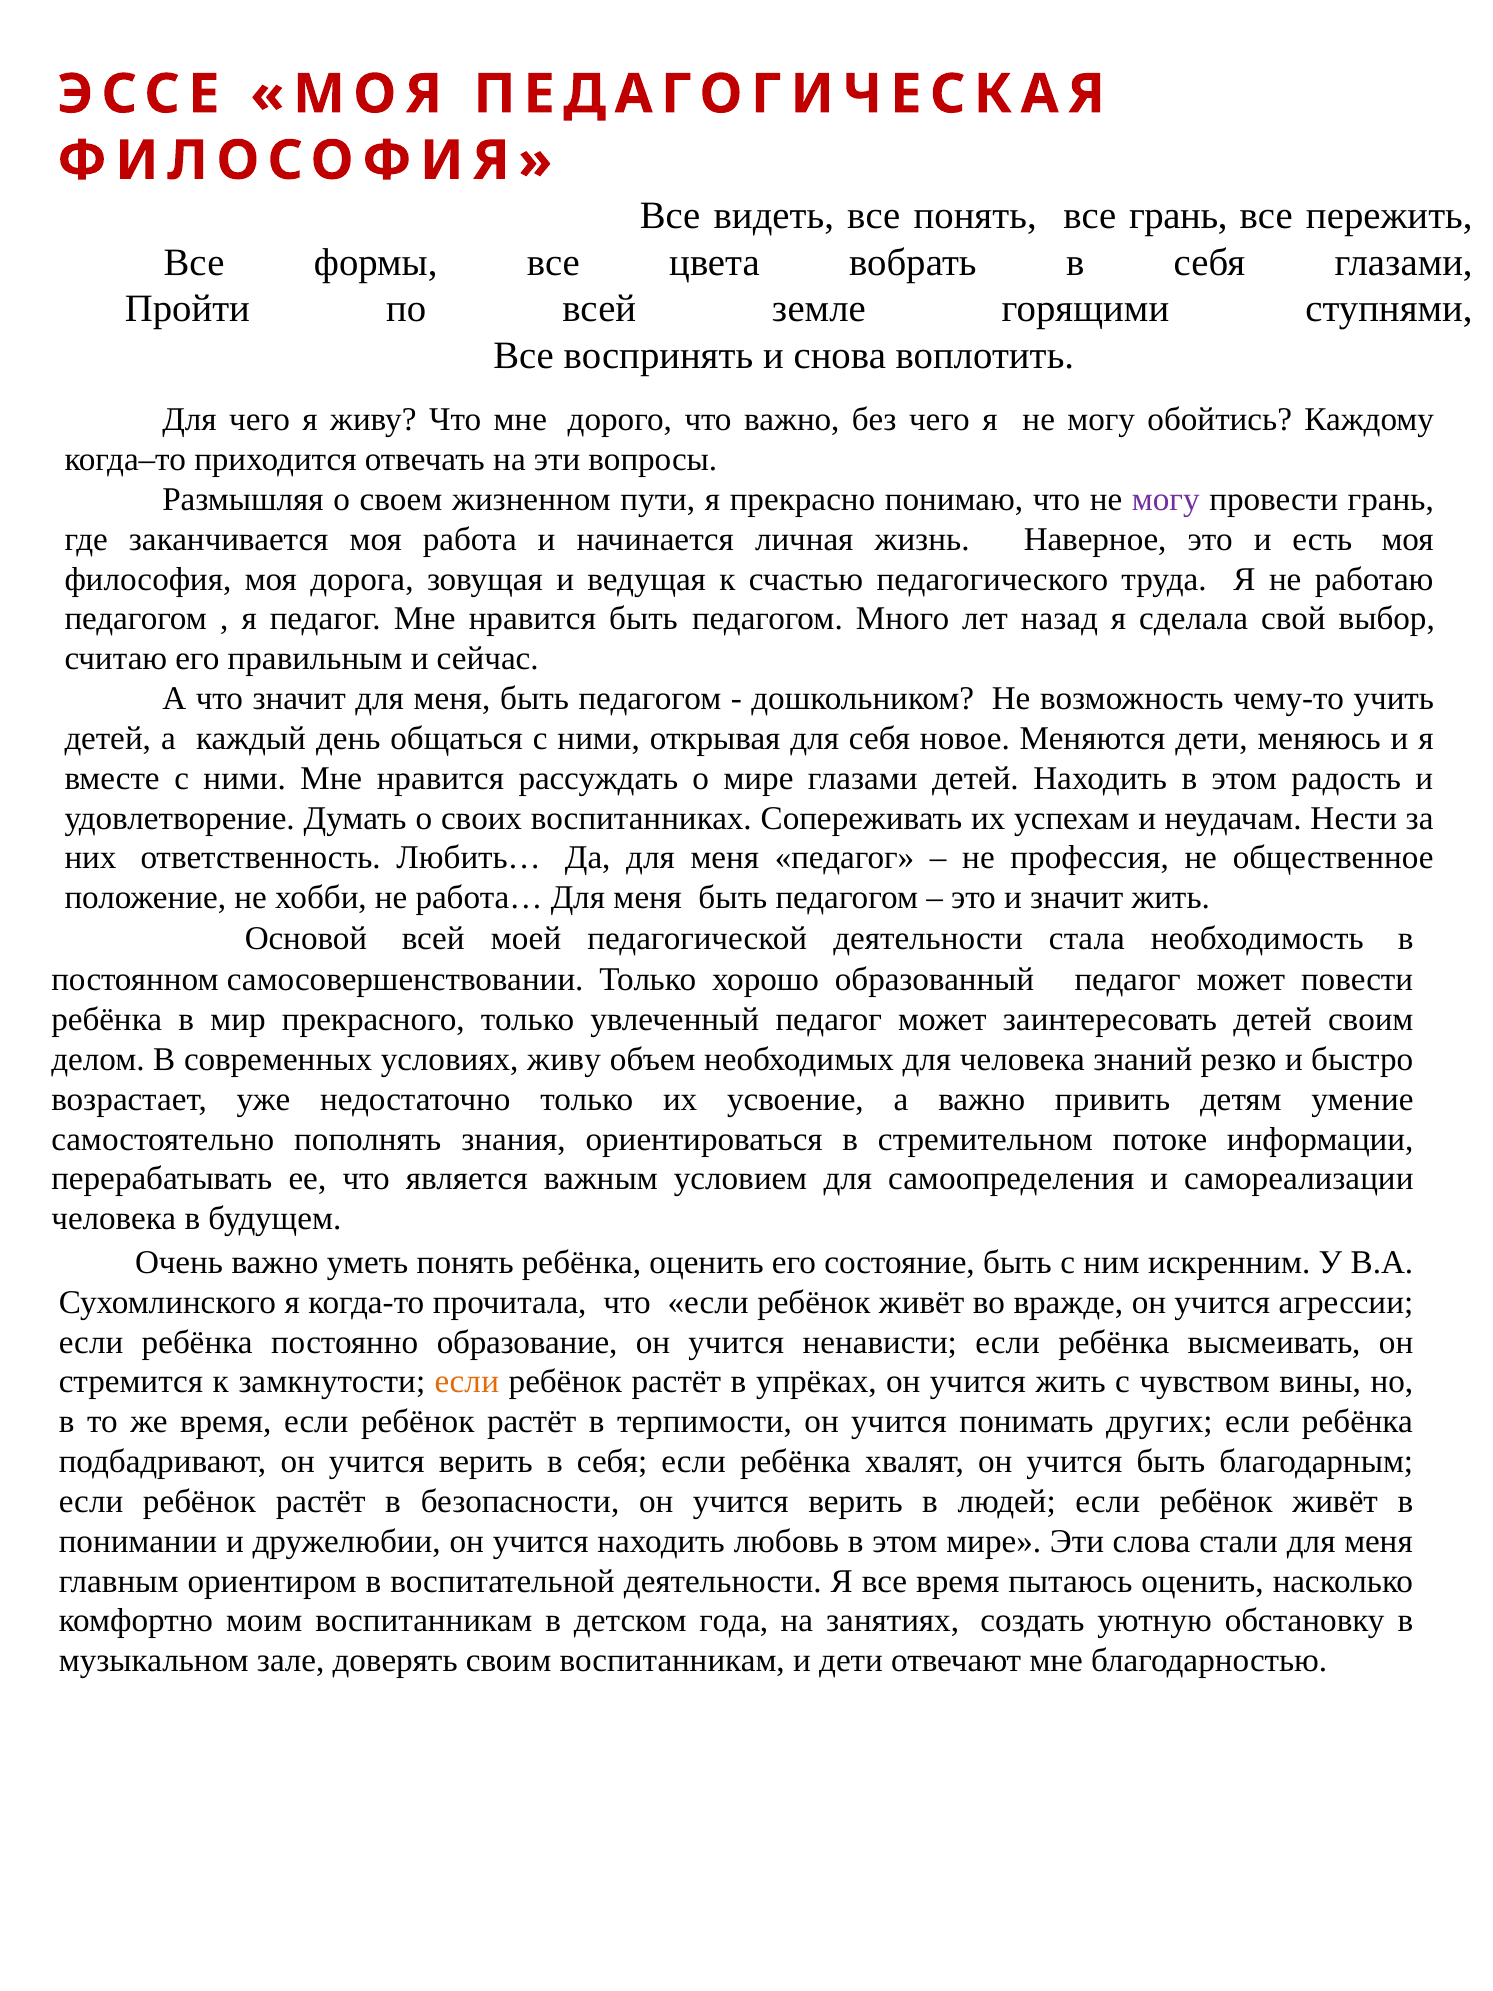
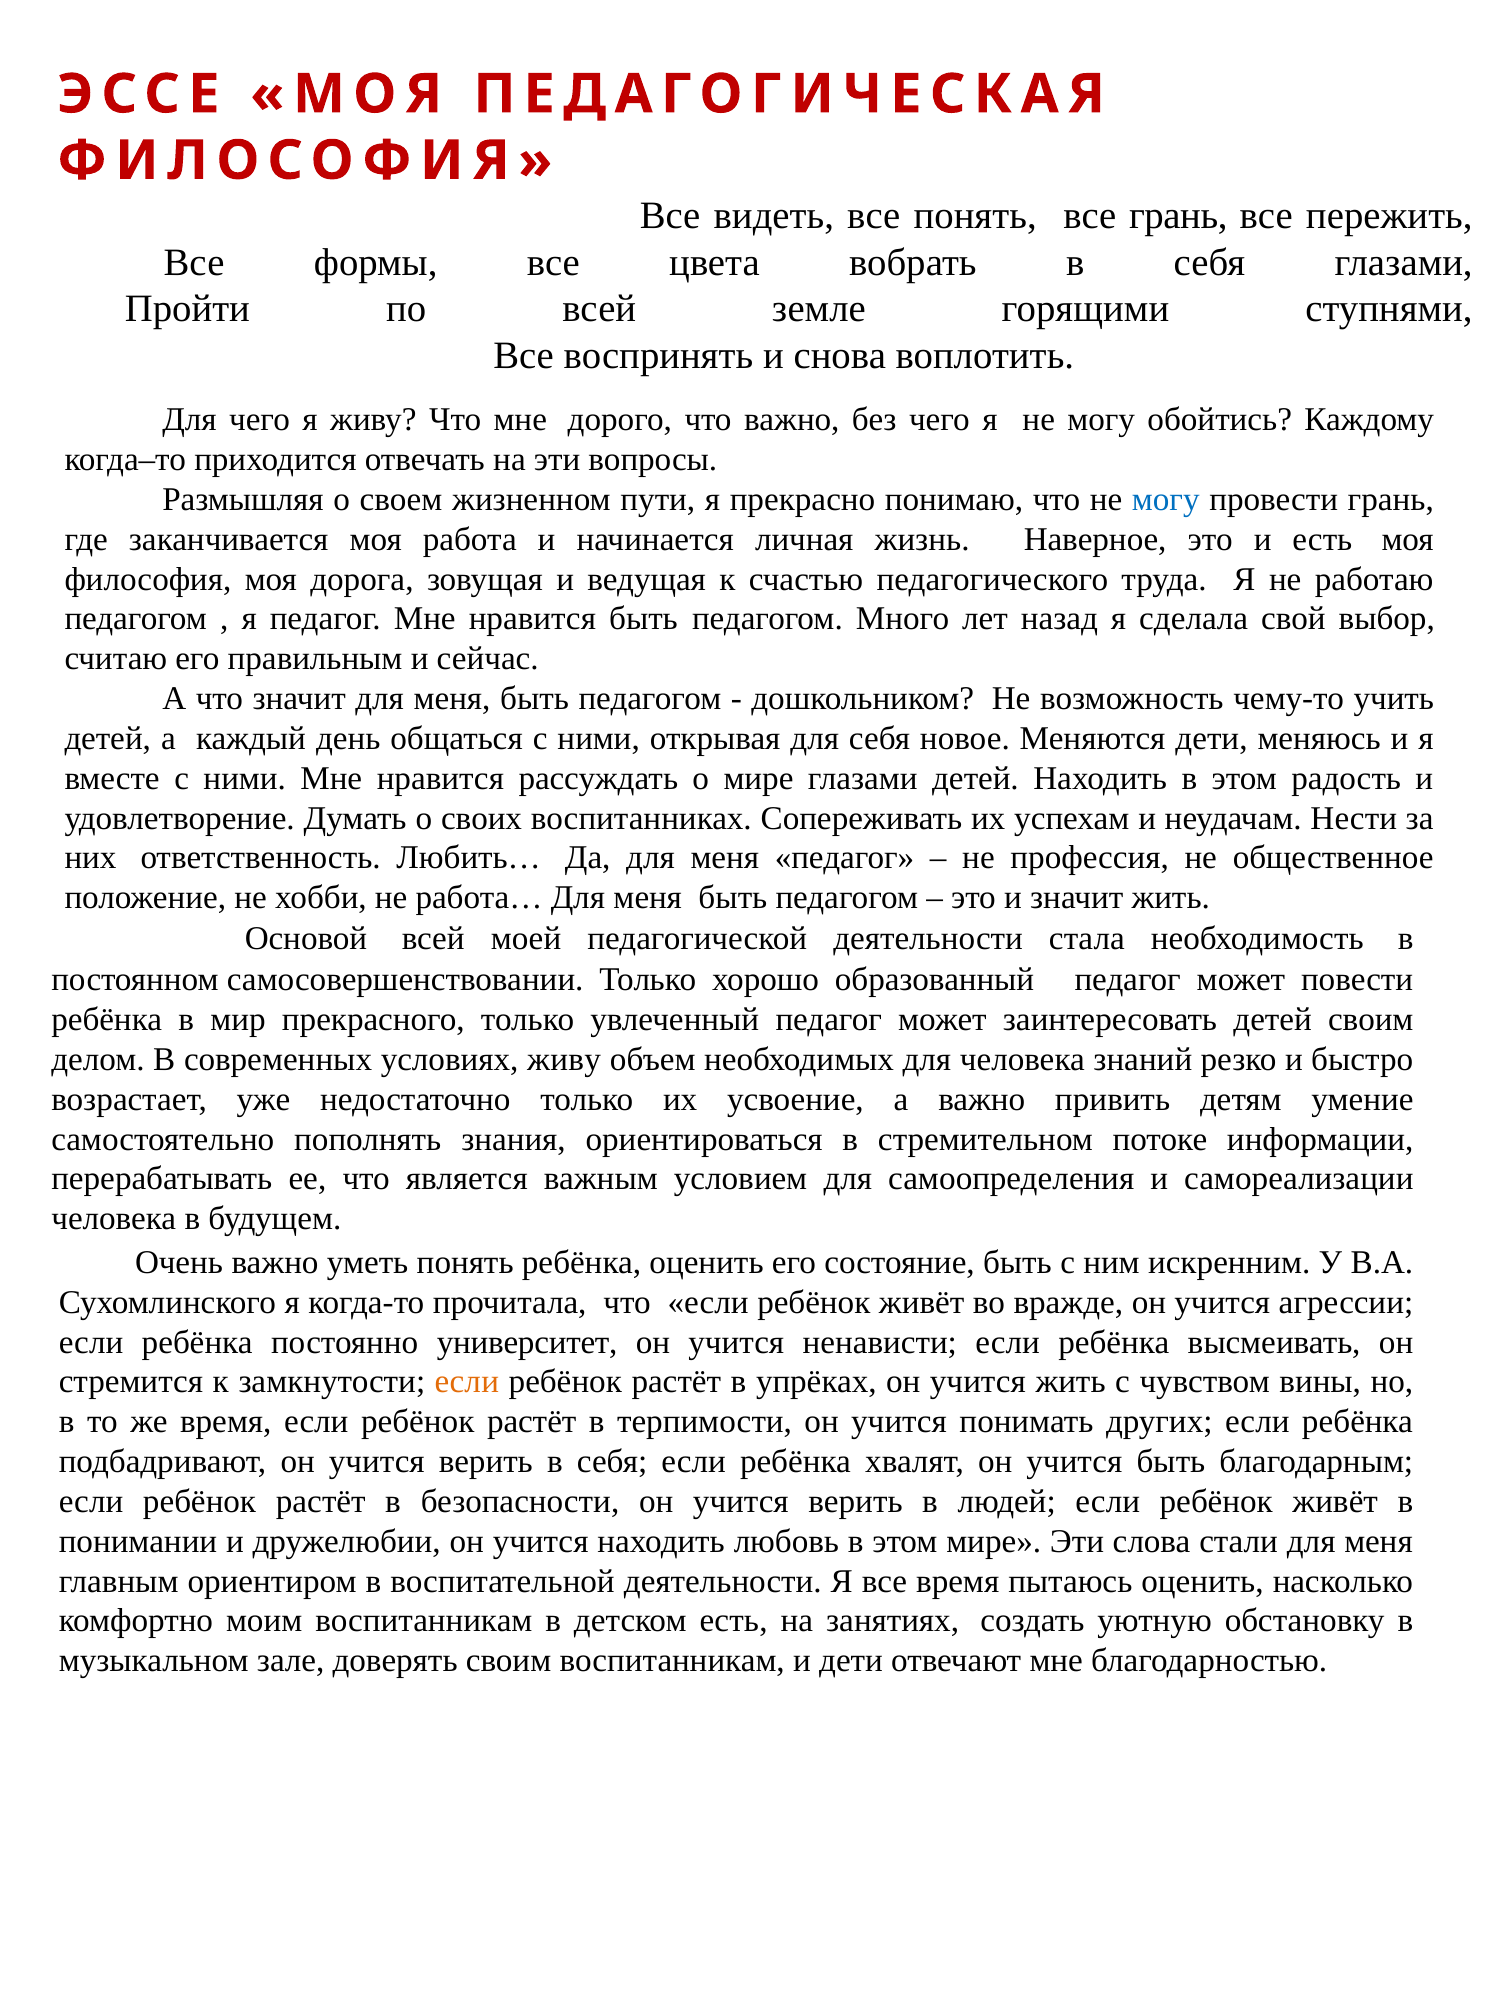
могу colour: purple -> blue (1166, 499)
образование: образование -> университет (527, 1342)
детском года: года -> есть (734, 1621)
